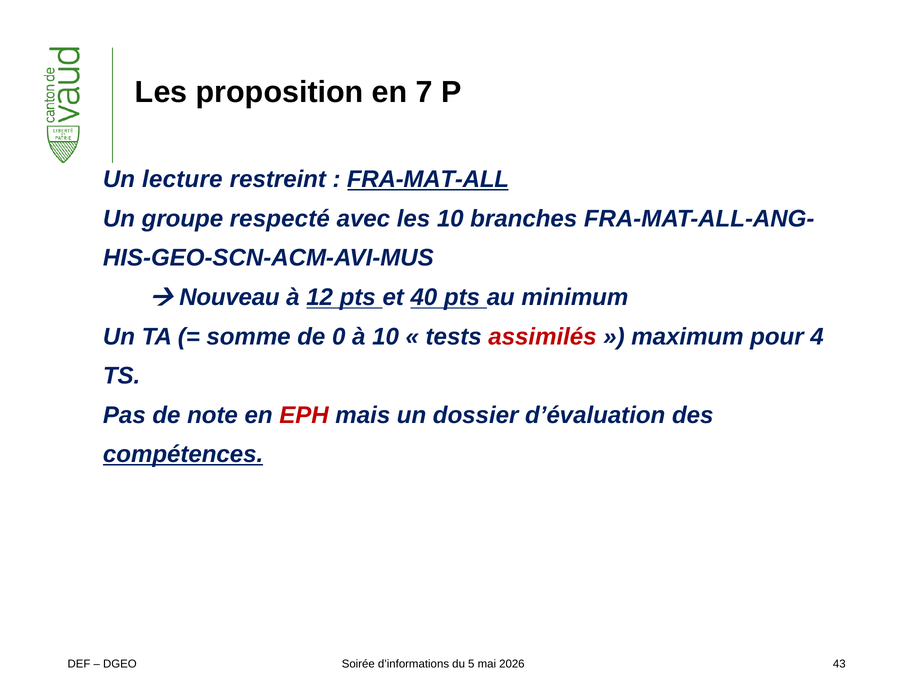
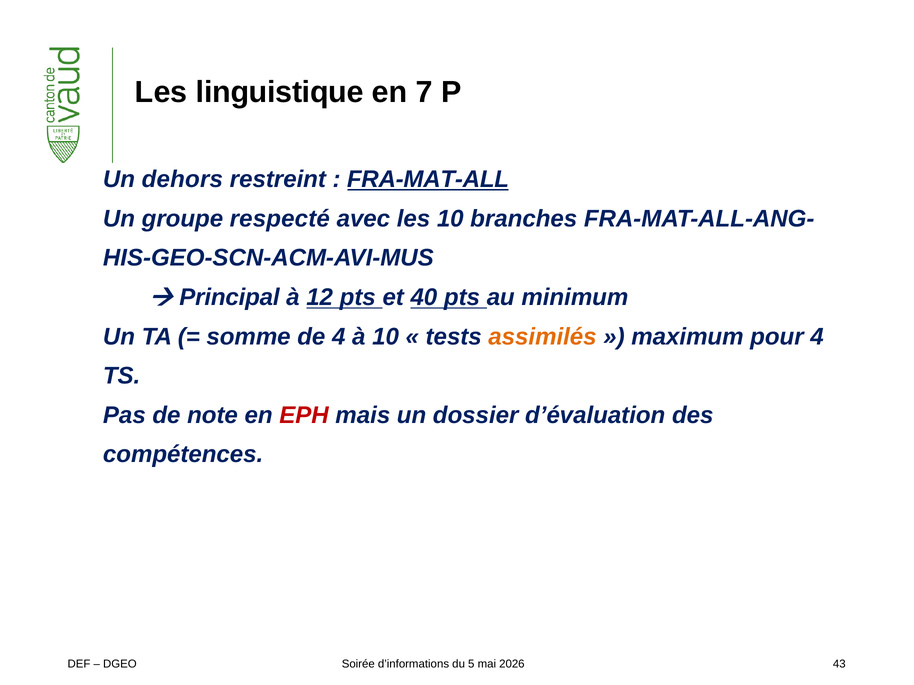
proposition: proposition -> linguistique (280, 92)
lecture: lecture -> dehors (182, 180)
Nouveau: Nouveau -> Principal (229, 298)
de 0: 0 -> 4 (339, 337)
assimilés colour: red -> orange (542, 337)
compétences underline: present -> none (183, 455)
